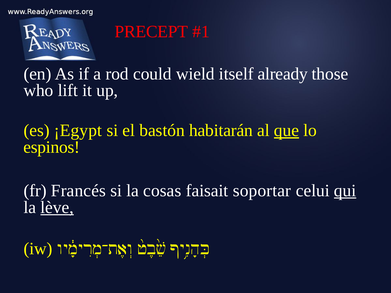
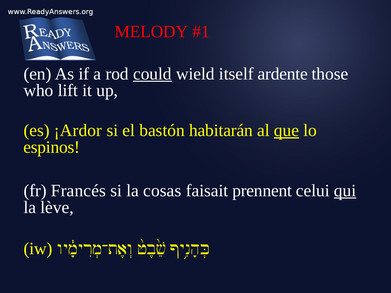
PRECEPT: PRECEPT -> MELODY (151, 32)
could underline: none -> present (152, 74)
already: already -> ardente (283, 74)
¡Egypt: ¡Egypt -> ¡Ardor (78, 131)
soportar: soportar -> prennent (262, 191)
lève underline: present -> none (57, 207)
